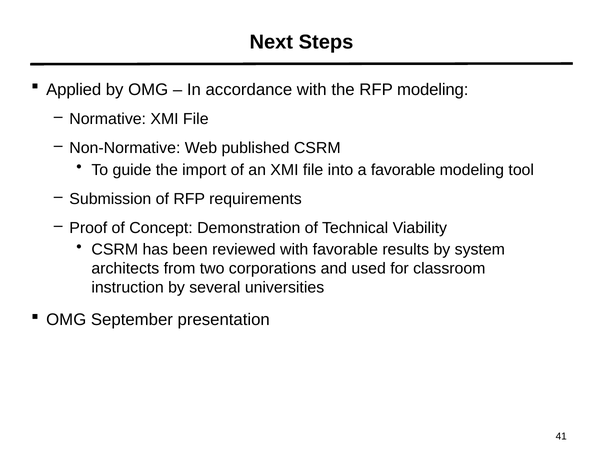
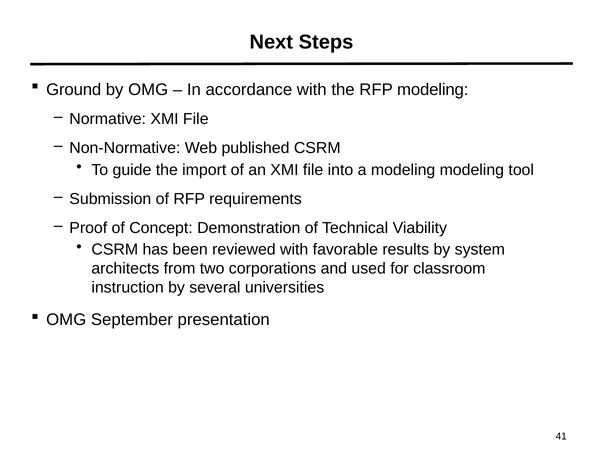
Applied: Applied -> Ground (74, 90)
a favorable: favorable -> modeling (403, 170)
